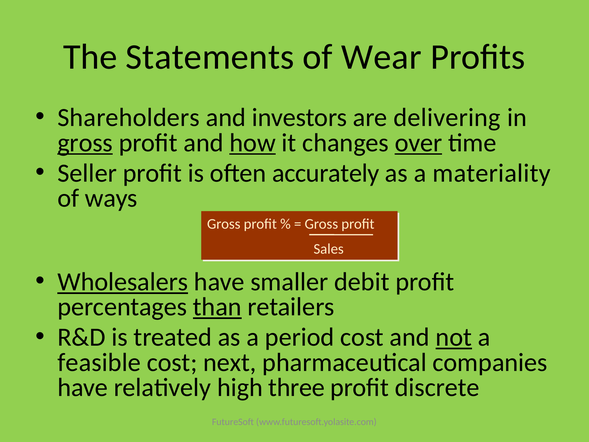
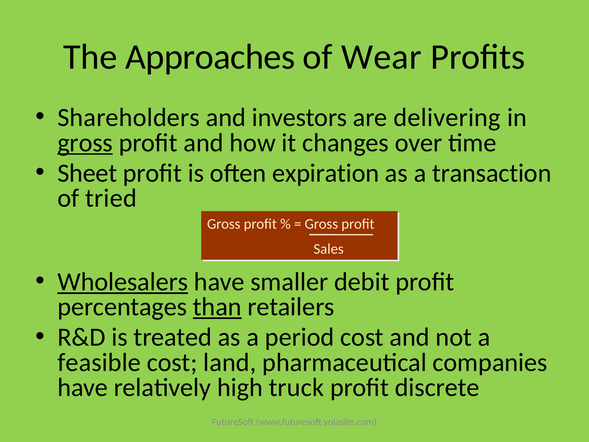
Statements: Statements -> Approaches (210, 57)
how underline: present -> none (253, 143)
over underline: present -> none (419, 143)
Seller: Seller -> Sheet (87, 173)
accurately: accurately -> expiration (326, 173)
materiality: materiality -> transaction (492, 173)
ways: ways -> tried (111, 198)
not underline: present -> none (454, 337)
next: next -> land (230, 362)
three: three -> truck (296, 387)
